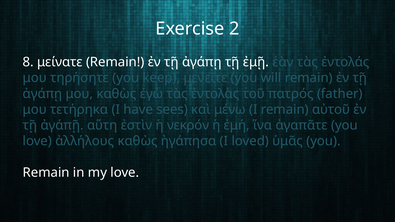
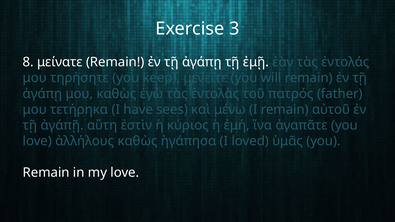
2: 2 -> 3 (234, 29)
νεκρόν: νεκρόν -> κύριος (188, 125)
